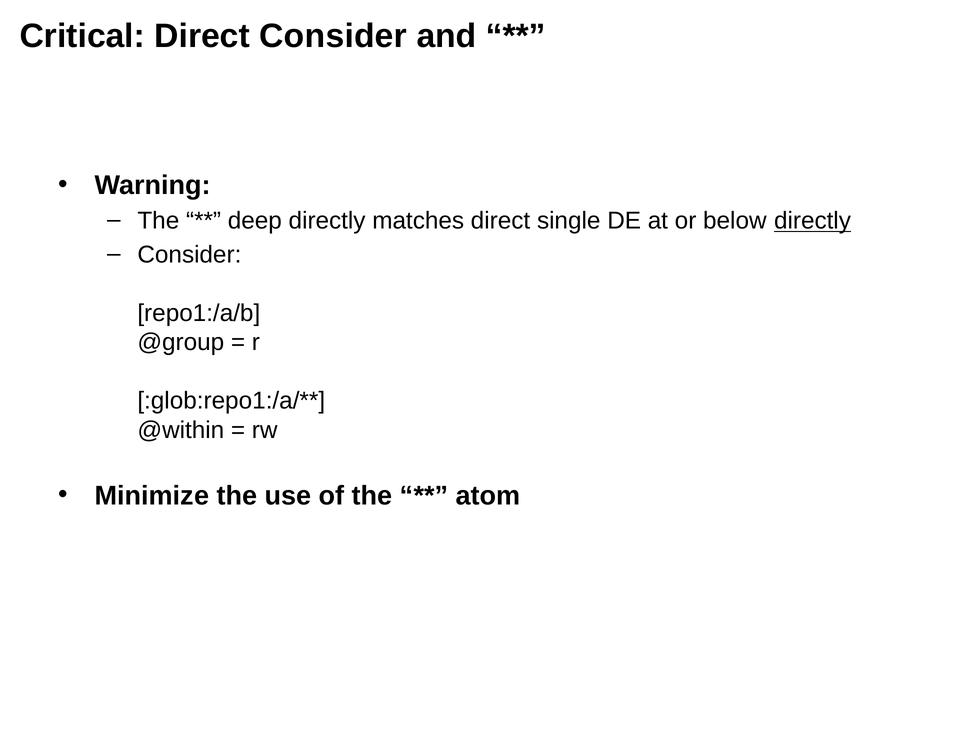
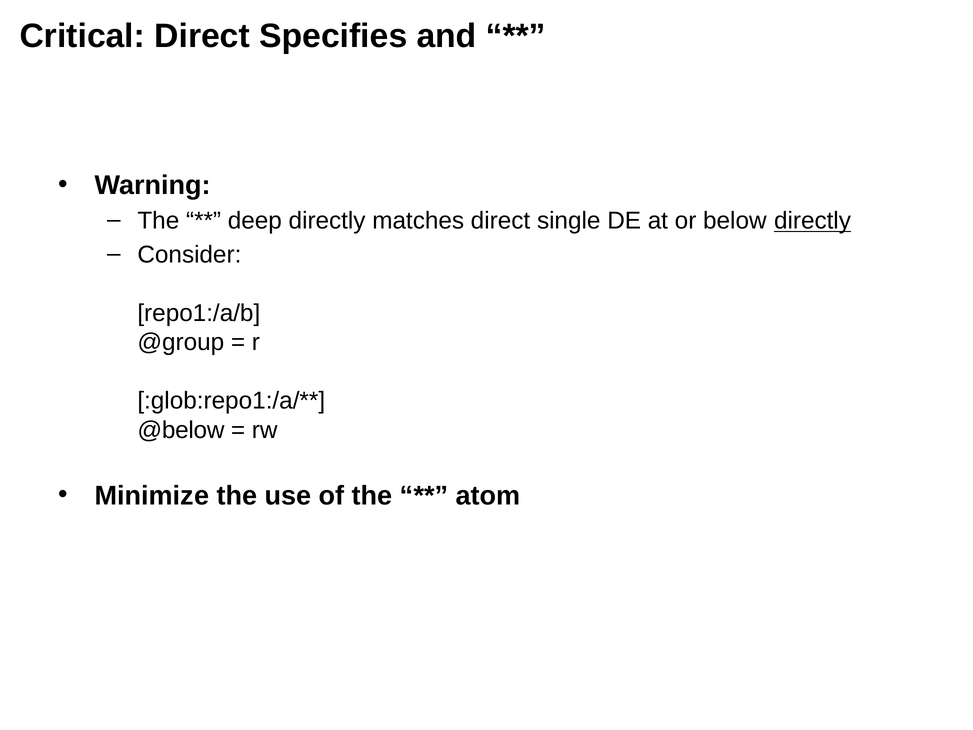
Direct Consider: Consider -> Specifies (333, 36)
@within: @within -> @below (181, 430)
